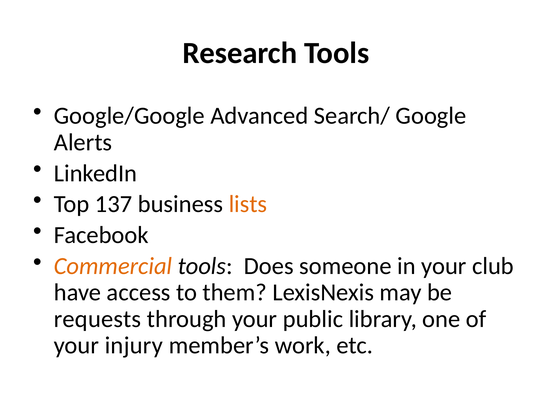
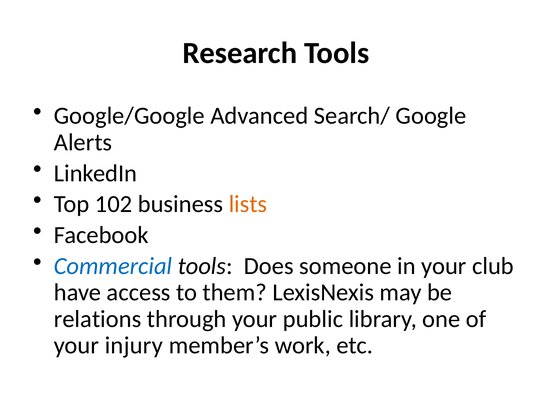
137: 137 -> 102 (114, 204)
Commercial colour: orange -> blue (113, 266)
requests: requests -> relations (98, 319)
